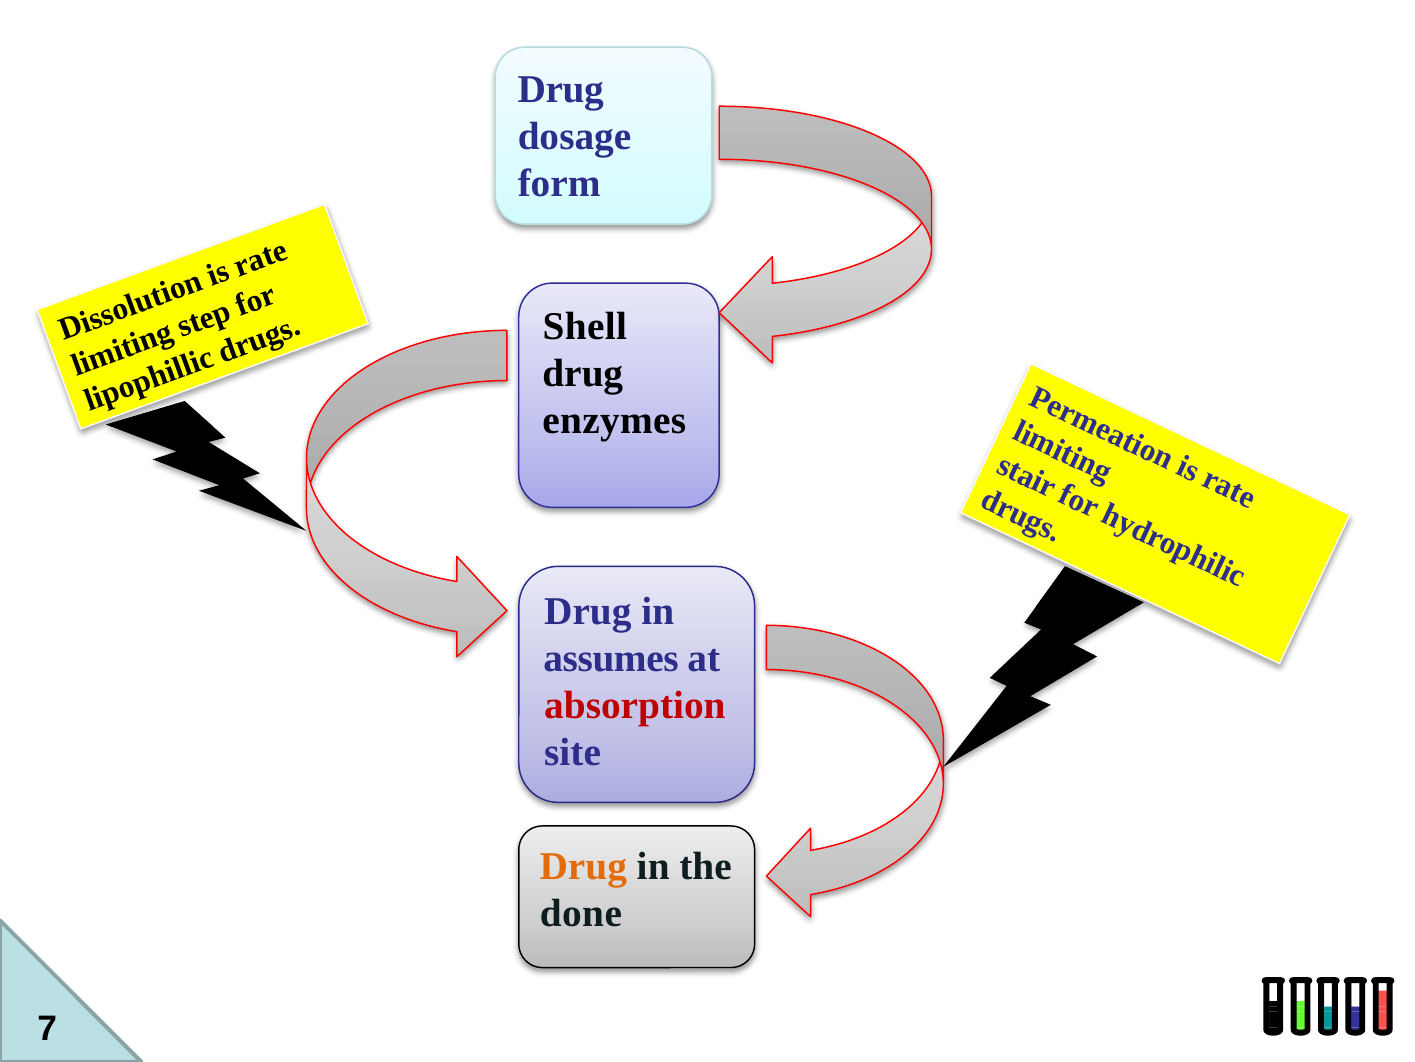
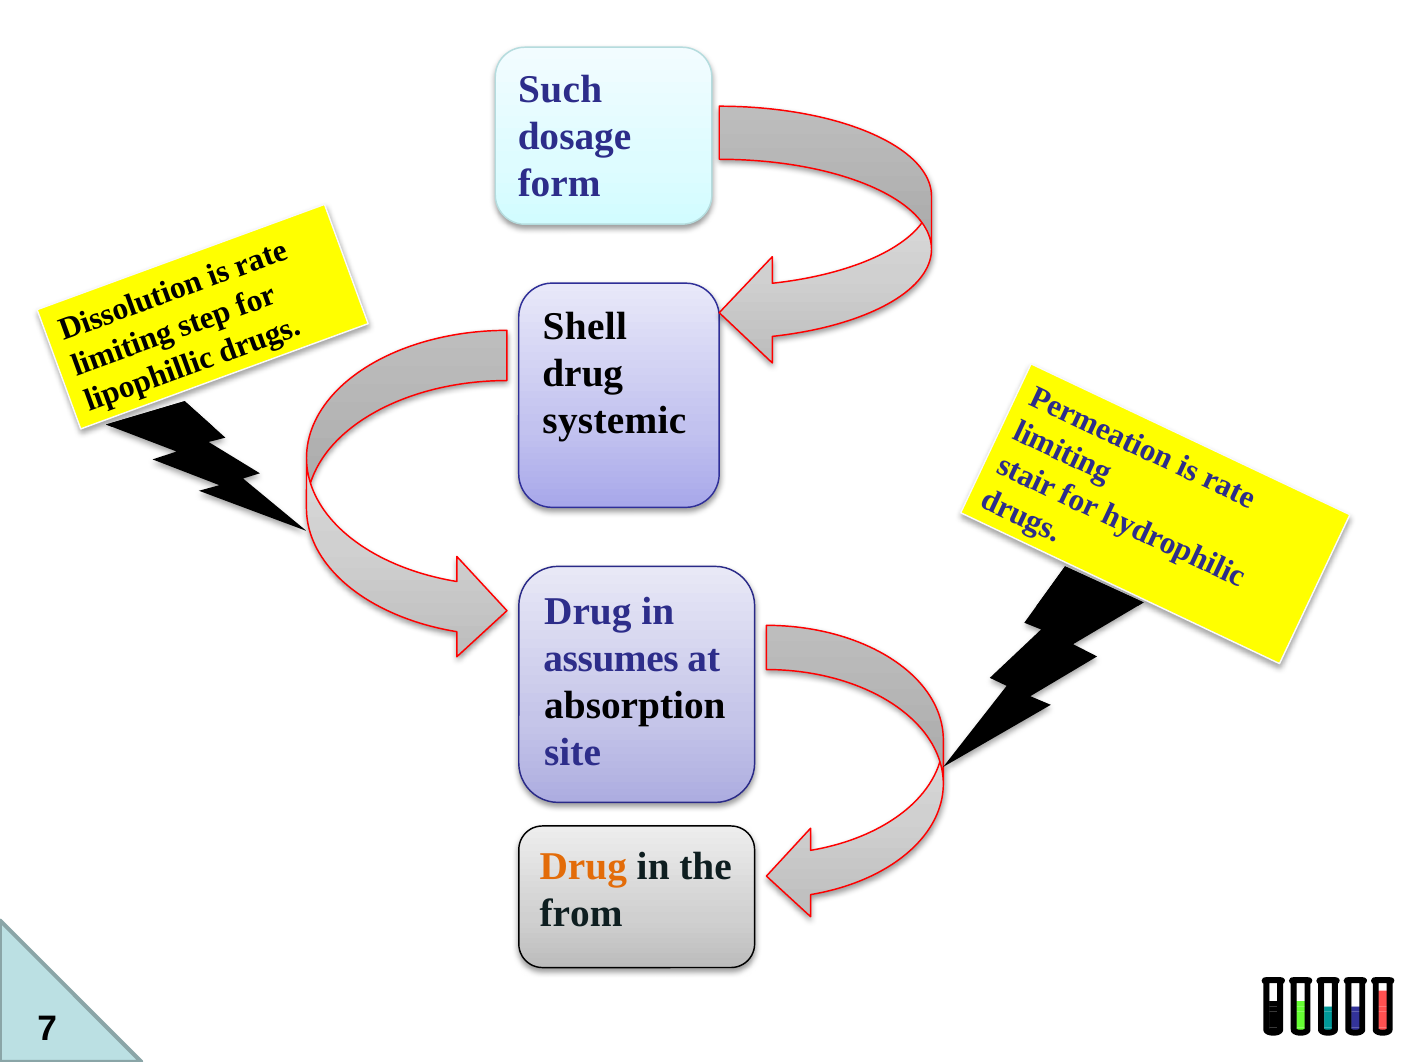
Drug: Drug -> Such (560, 89)
enzymes: enzymes -> systemic (614, 420)
absorption colour: red -> black (635, 705)
done: done -> from (581, 913)
